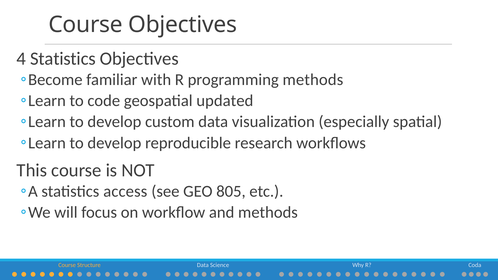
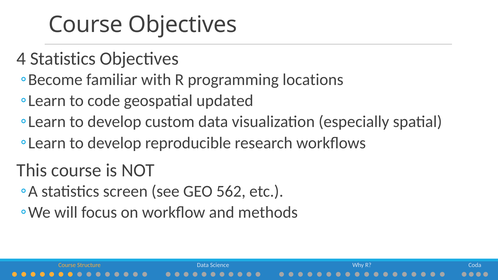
programming methods: methods -> locations (313, 80)
access: access -> screen (125, 191)
805: 805 -> 562 (231, 191)
